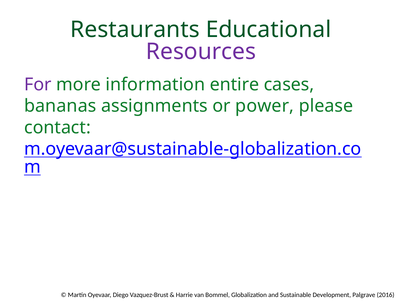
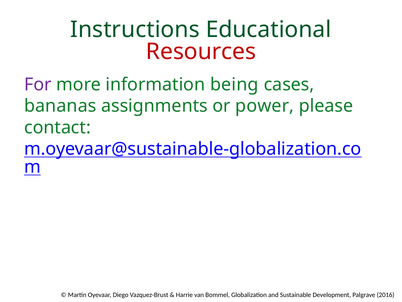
Restaurants: Restaurants -> Instructions (135, 30)
Resources colour: purple -> red (201, 52)
entire: entire -> being (234, 84)
